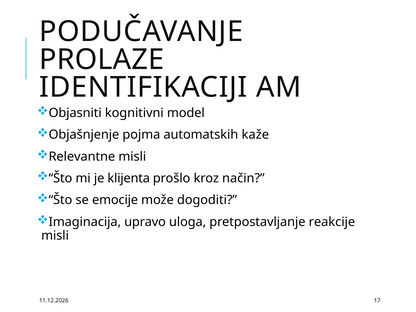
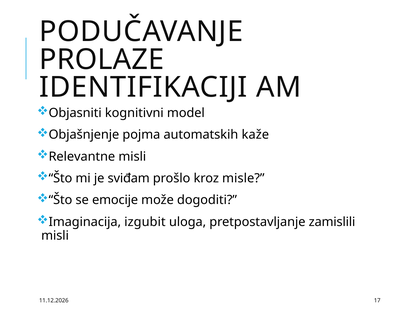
klijenta: klijenta -> sviđam (129, 178)
način: način -> misle (243, 178)
upravo: upravo -> izgubit (145, 222)
reakcije: reakcije -> zamislili (332, 222)
